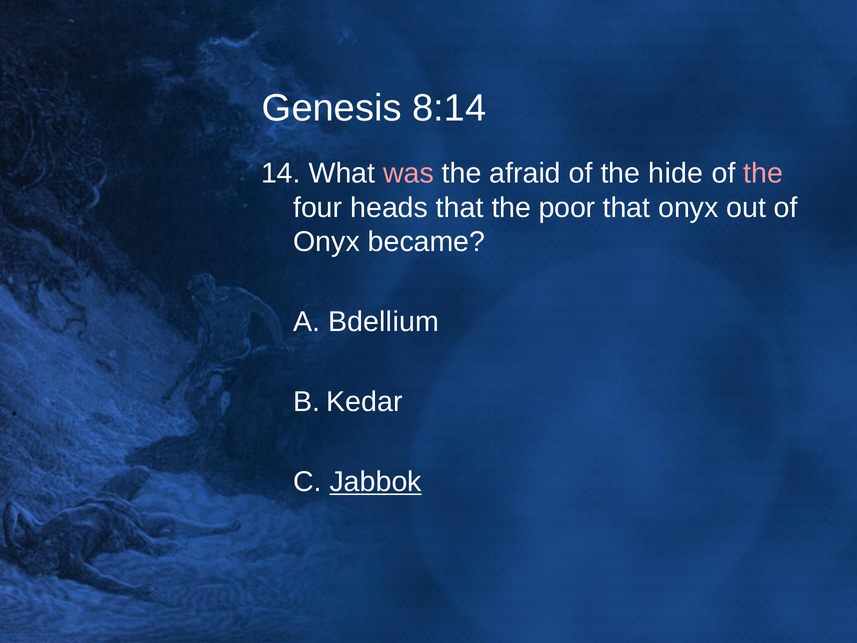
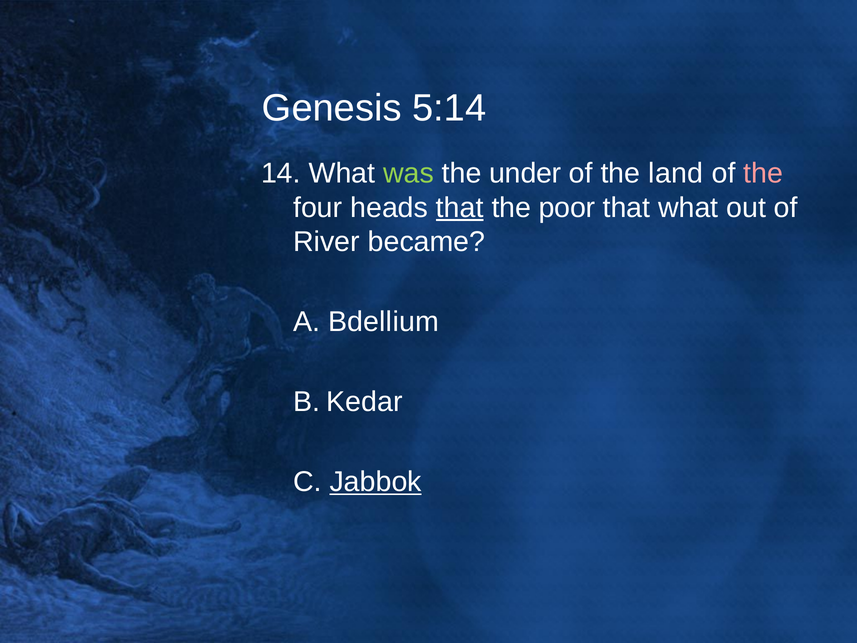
8:14: 8:14 -> 5:14 (449, 108)
was colour: pink -> light green (409, 173)
afraid: afraid -> under (525, 173)
hide: hide -> land (676, 173)
that underline: none -> present (460, 208)
that onyx: onyx -> what (688, 208)
Onyx: Onyx -> River (327, 242)
